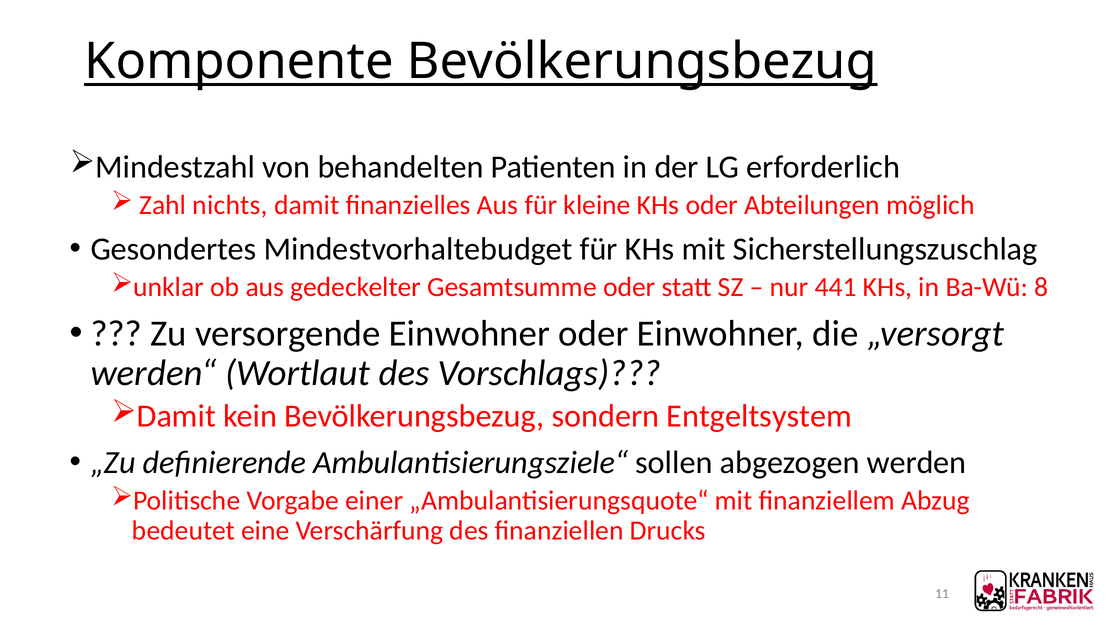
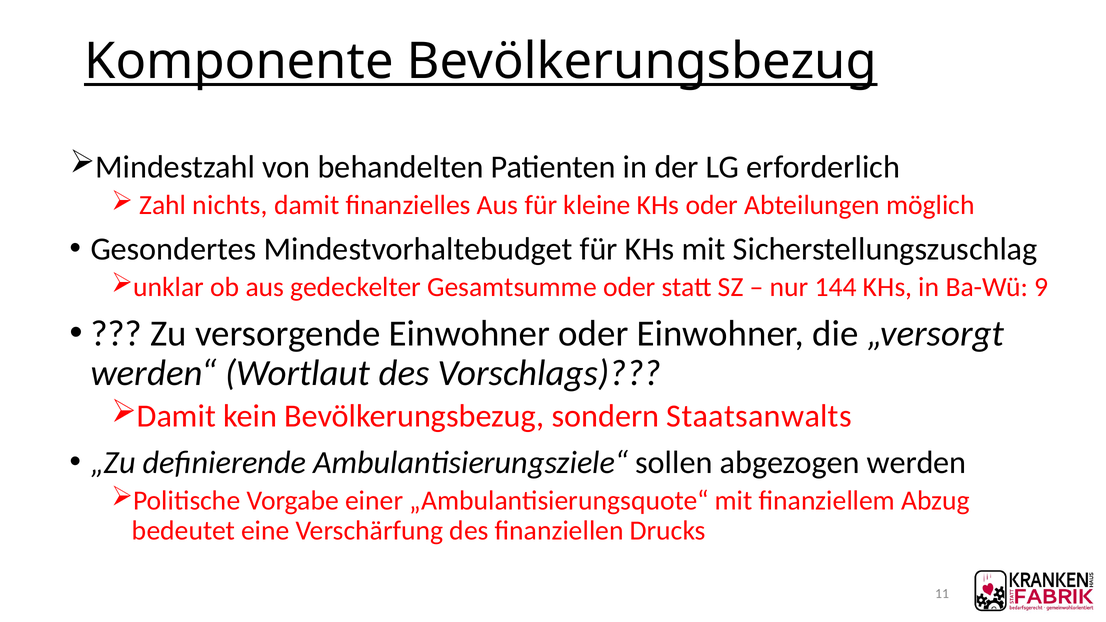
441: 441 -> 144 (836, 287)
8: 8 -> 9 (1041, 287)
Entgeltsystem: Entgeltsystem -> Staatsanwalts (759, 416)
